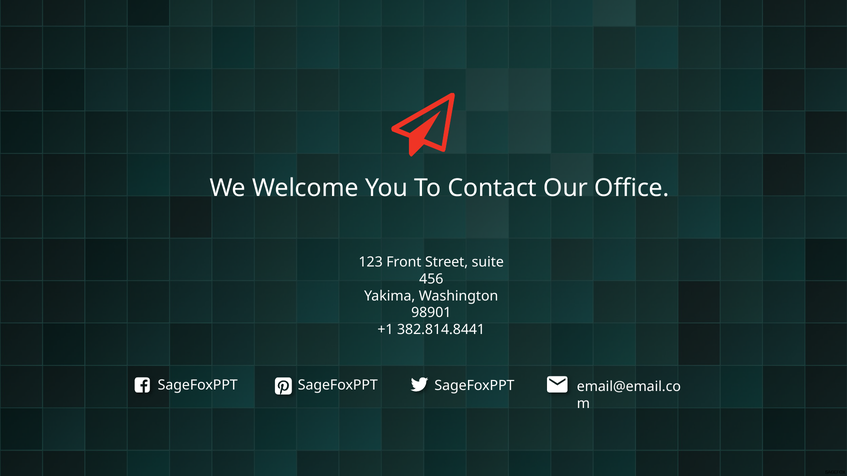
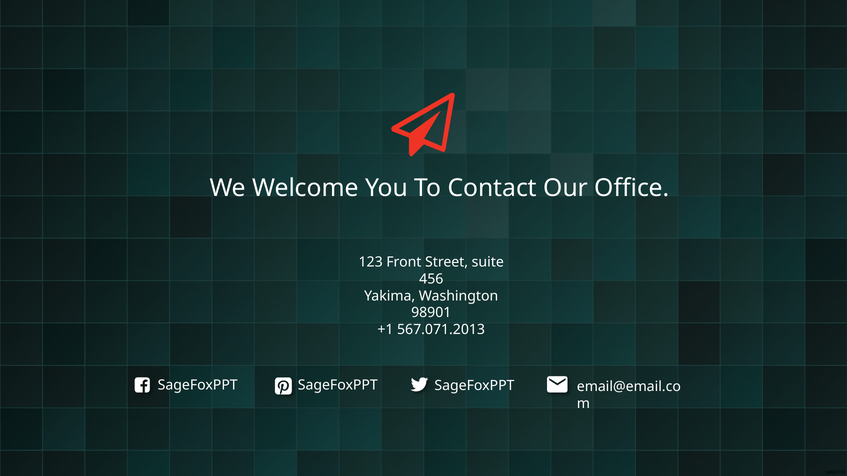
382.814.8441: 382.814.8441 -> 567.071.2013 (441, 330)
